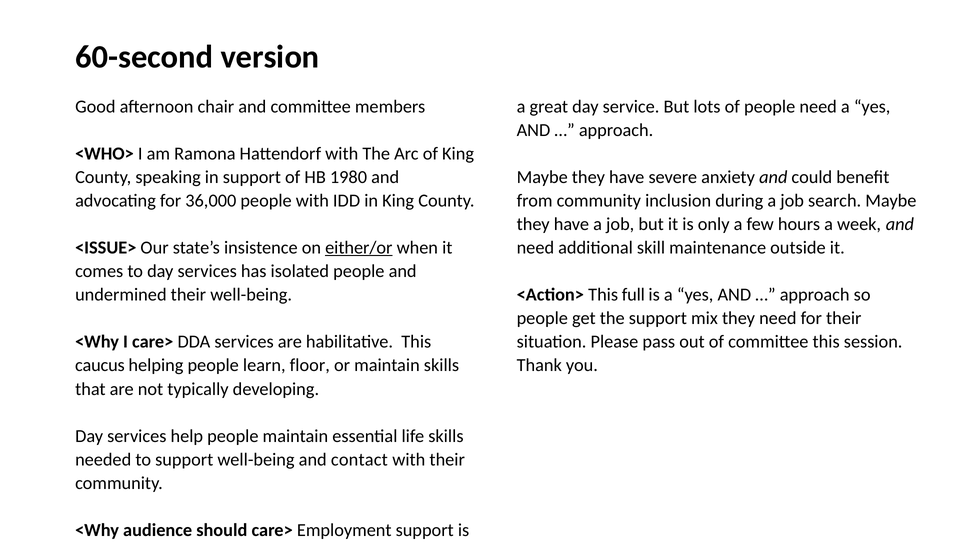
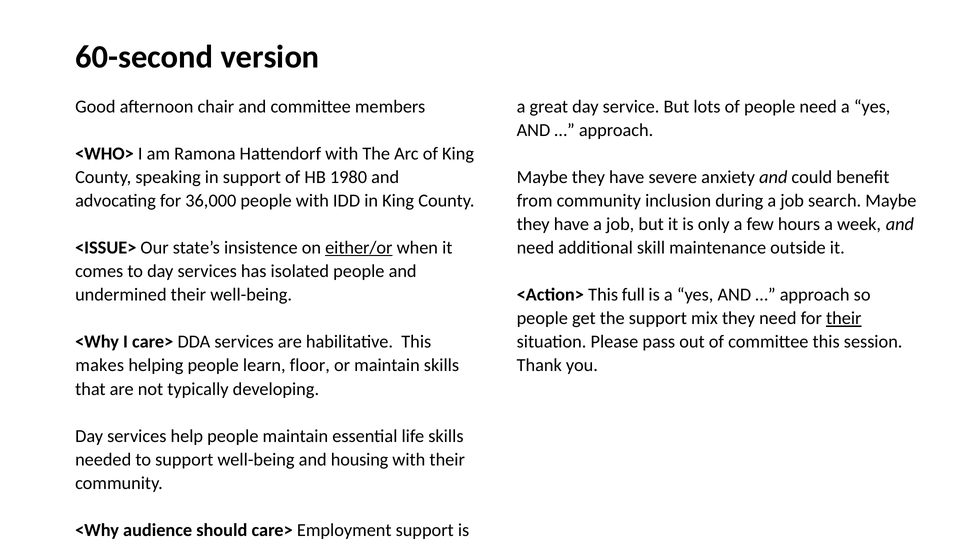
their underline: none -> present (844, 318)
caucus: caucus -> makes (100, 365)
contact: contact -> housing (360, 459)
